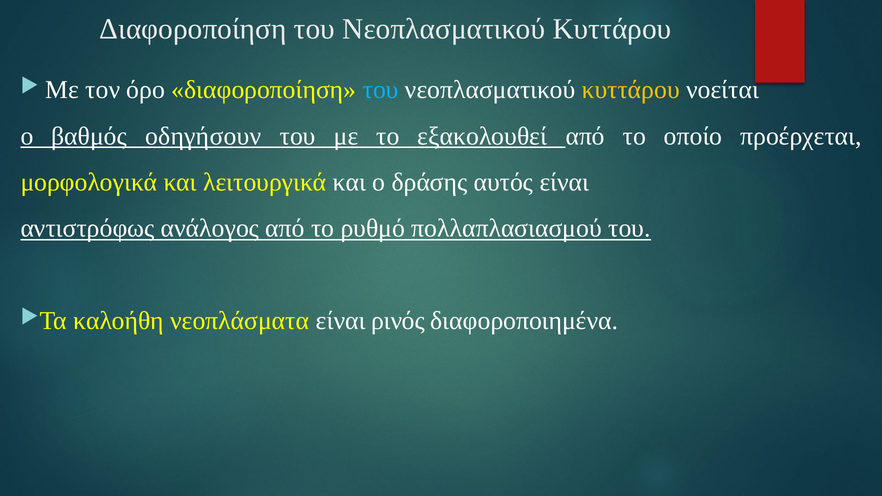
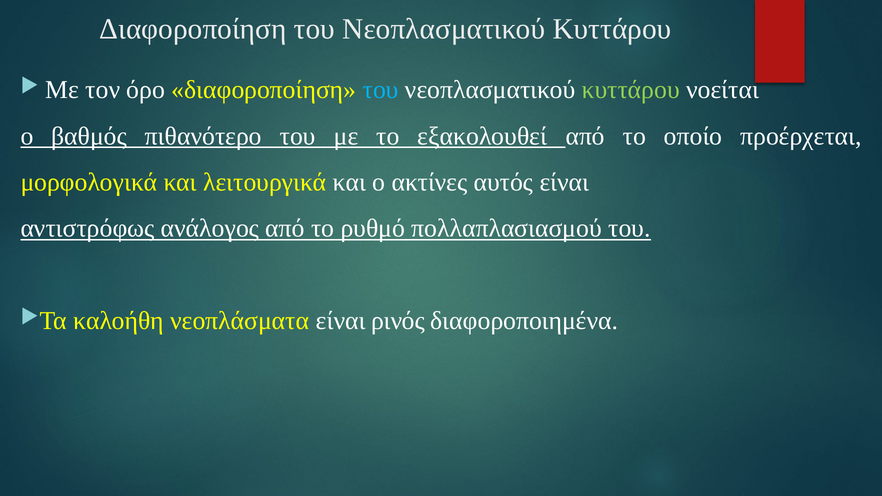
κυττάρου colour: yellow -> light green (631, 90)
οδηγήσουν: οδηγήσουν -> πιθανότερο (203, 136)
δράσης: δράσης -> ακτίνες (429, 182)
